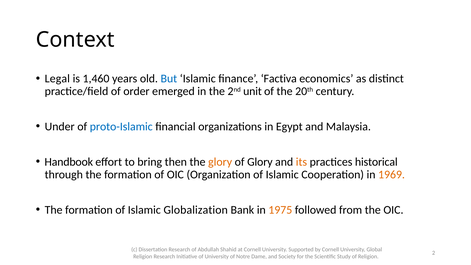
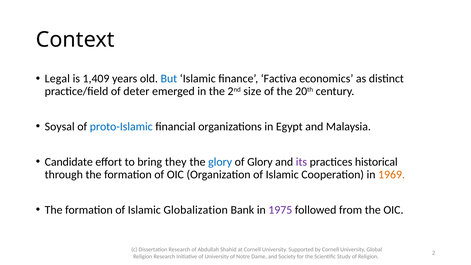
1,460: 1,460 -> 1,409 (96, 79)
order: order -> deter (136, 91)
unit: unit -> size (252, 91)
Under: Under -> Soysal (60, 127)
Handbook: Handbook -> Candidate (69, 162)
then: then -> they (176, 162)
glory colour: orange -> blue (220, 162)
its colour: orange -> purple (301, 162)
1975 colour: orange -> purple (280, 210)
